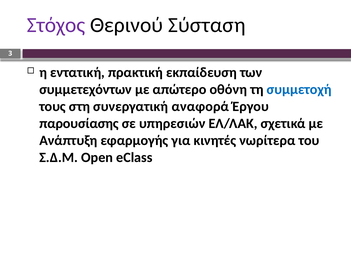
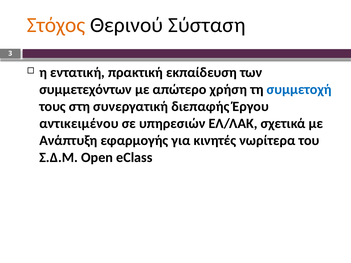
Στόχος colour: purple -> orange (56, 25)
οθόνη: οθόνη -> χρήση (228, 90)
αναφορά: αναφορά -> διεπαφής (200, 107)
παρουσίασης: παρουσίασης -> αντικειμένου (79, 124)
